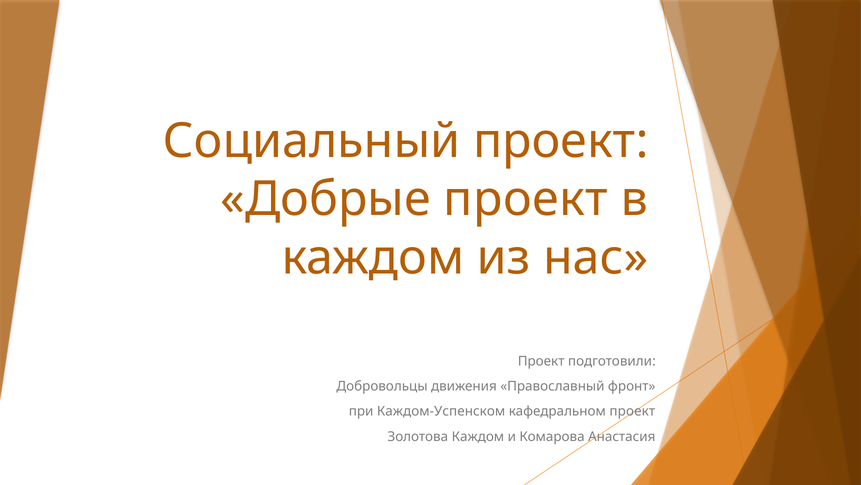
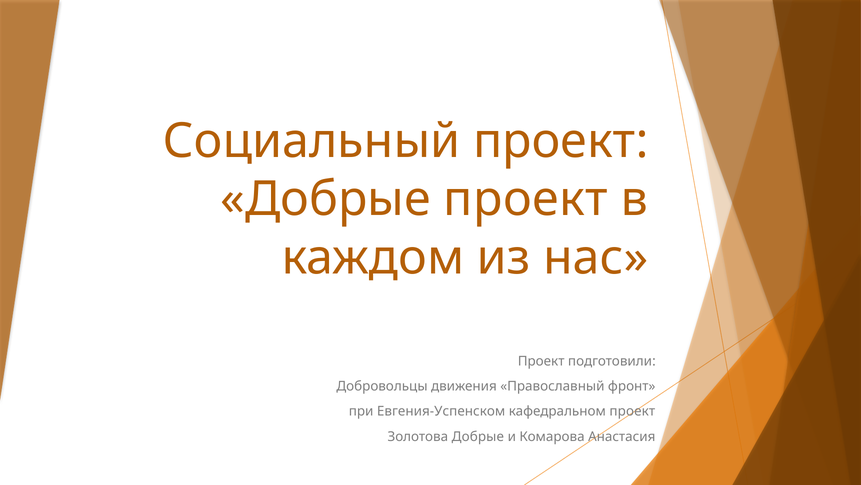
Каждом-Успенском: Каждом-Успенском -> Евгения-Успенском (441, 411)
Золотова Каждом: Каждом -> Добрые (478, 436)
